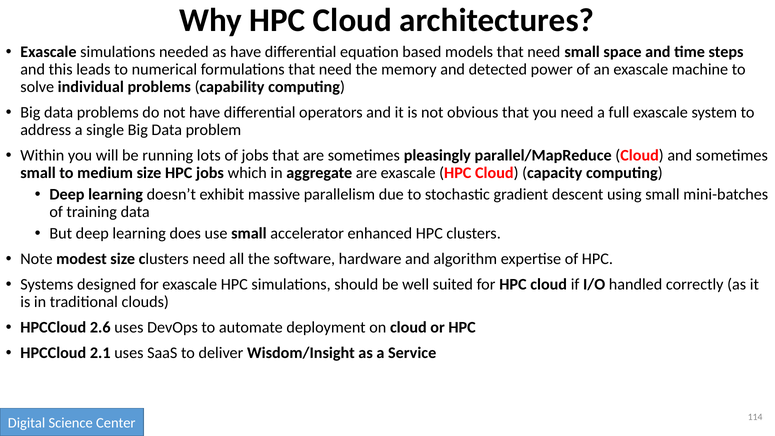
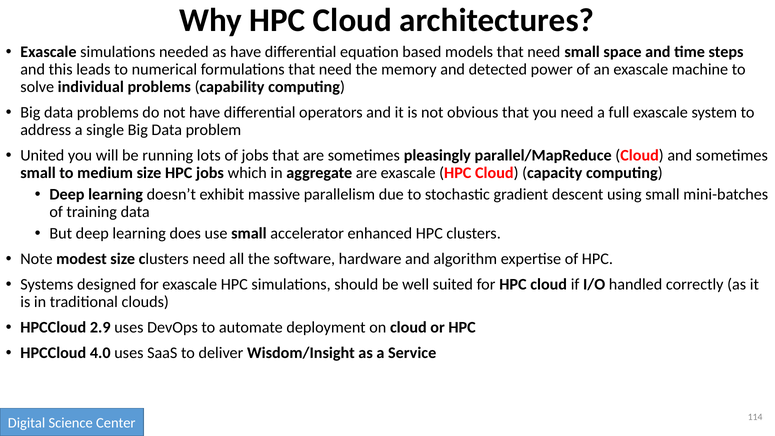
Within: Within -> United (42, 155)
2.6: 2.6 -> 2.9 (100, 327)
2.1: 2.1 -> 4.0 (100, 353)
